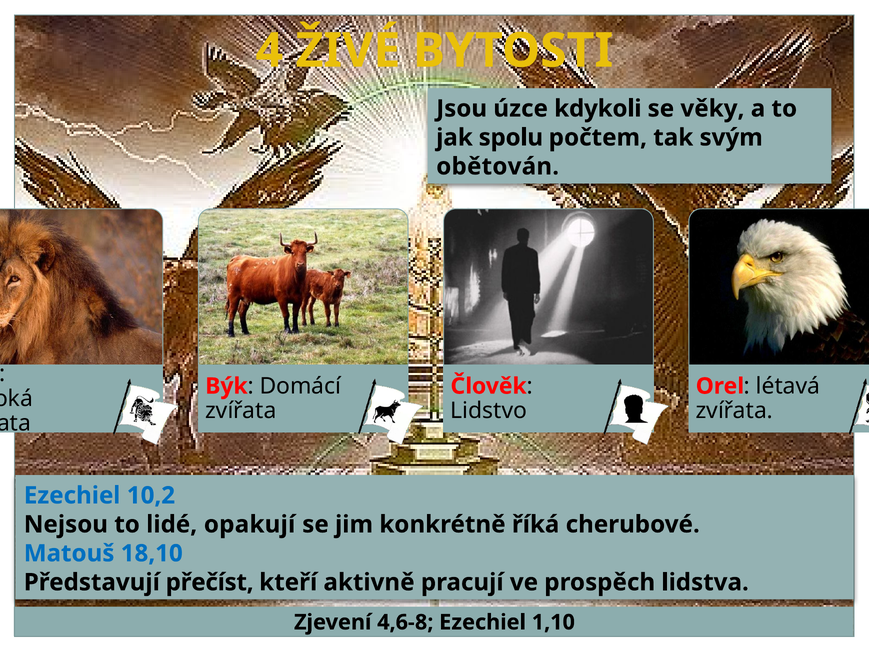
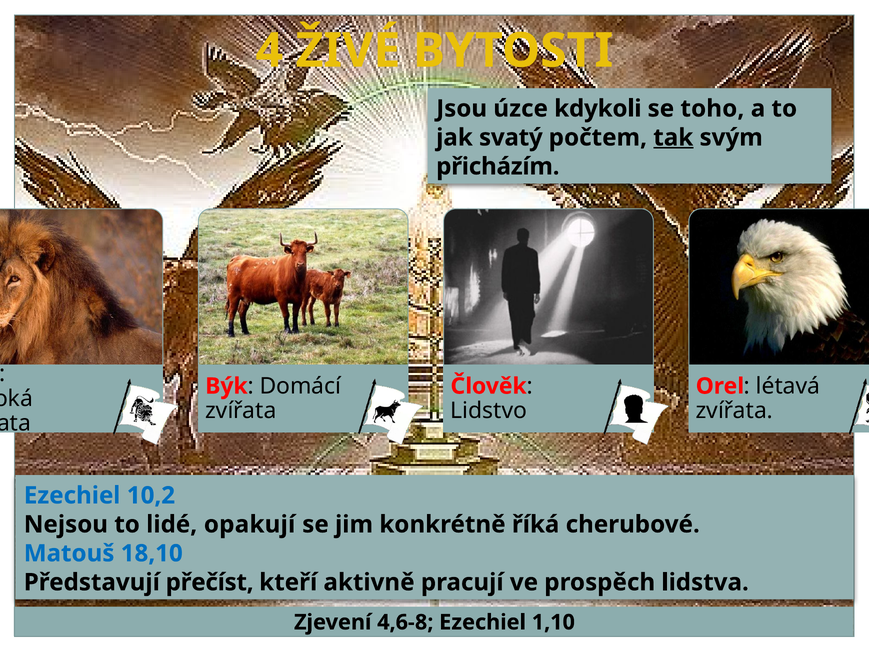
věky: věky -> toho (712, 109)
spolu: spolu -> svatý (511, 138)
tak underline: none -> present (673, 138)
obětován: obětován -> přicházím (498, 167)
